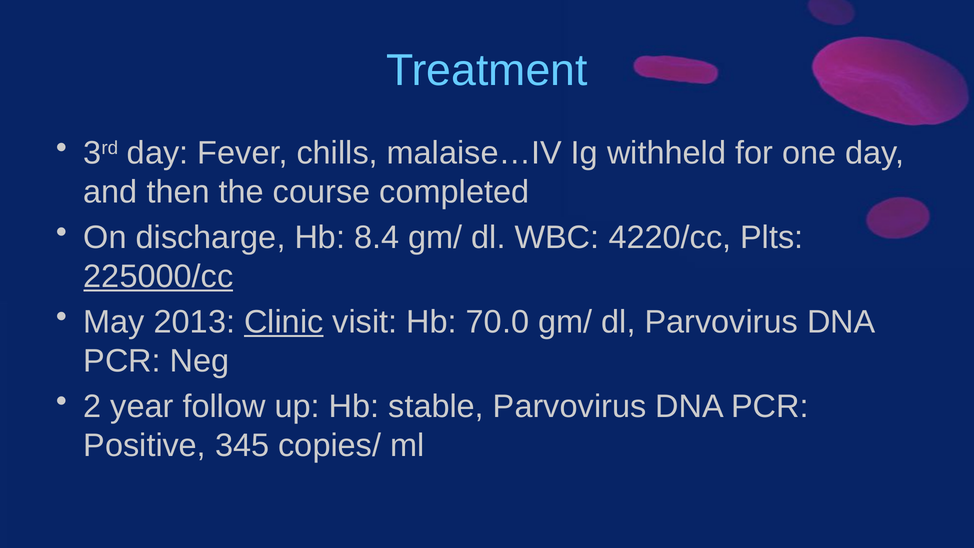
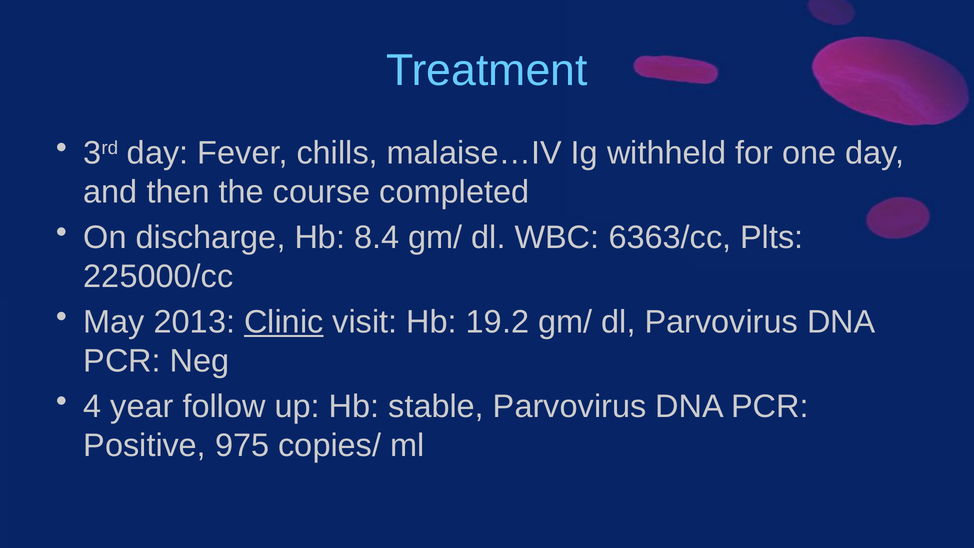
4220/cc: 4220/cc -> 6363/cc (670, 238)
225000/cc underline: present -> none (158, 277)
70.0: 70.0 -> 19.2 (497, 322)
2: 2 -> 4 (92, 407)
345: 345 -> 975 (242, 446)
